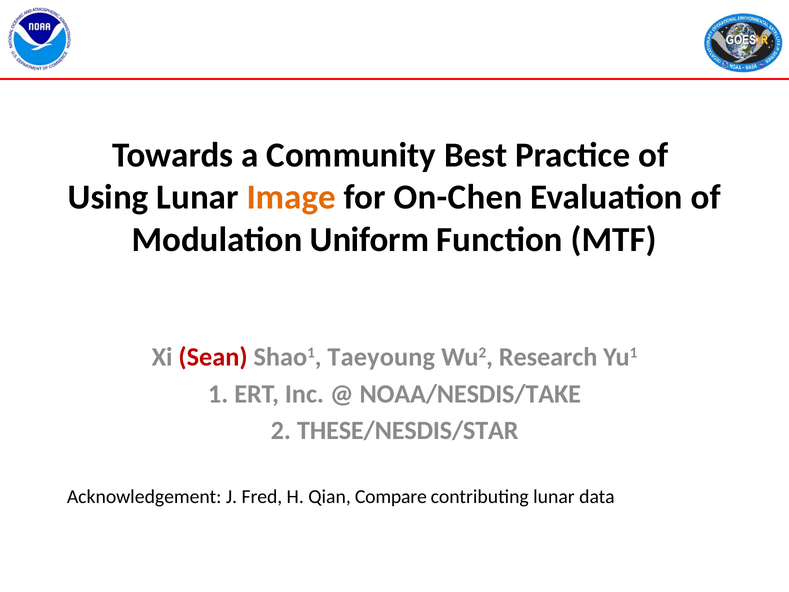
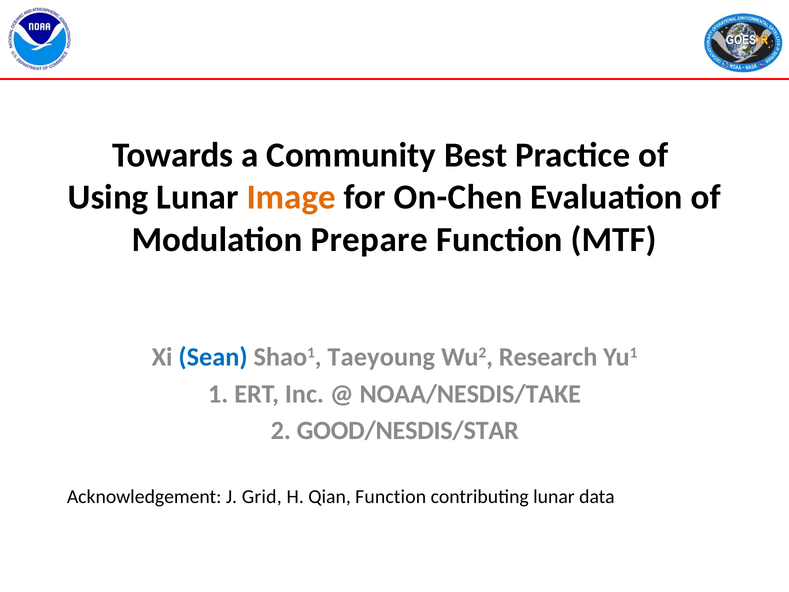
Uniform: Uniform -> Prepare (369, 239)
Sean colour: red -> blue (213, 357)
THESE/NESDIS/STAR: THESE/NESDIS/STAR -> GOOD/NESDIS/STAR (408, 431)
Fred: Fred -> Grid (262, 497)
Qian Compare: Compare -> Function (391, 497)
